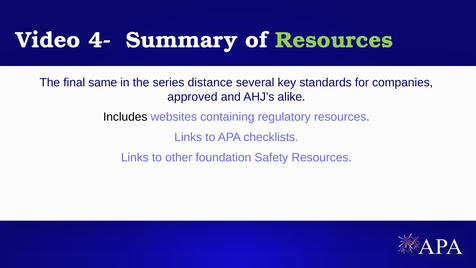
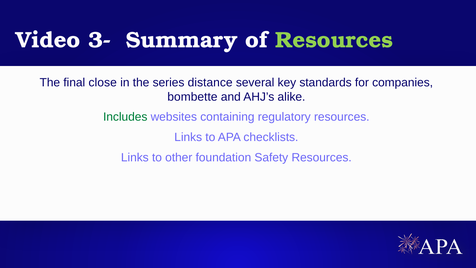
4-: 4- -> 3- (99, 40)
same: same -> close (103, 82)
approved: approved -> bombette (192, 97)
Includes colour: black -> green (125, 117)
